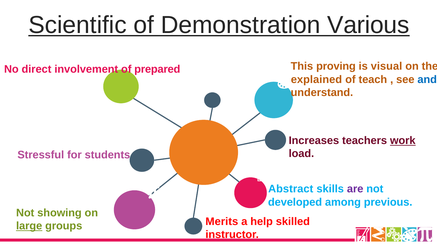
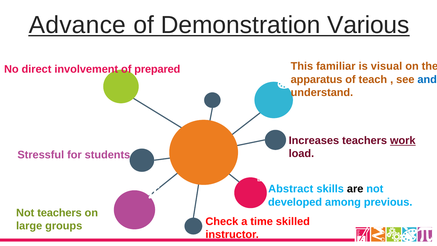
Scientific: Scientific -> Advance (77, 25)
proving: proving -> familiar (336, 66)
explained: explained -> apparatus (317, 79)
are colour: purple -> black (355, 189)
Not showing: showing -> teachers (60, 213)
Merits: Merits -> Check (222, 221)
help: help -> time (262, 221)
large underline: present -> none (29, 226)
